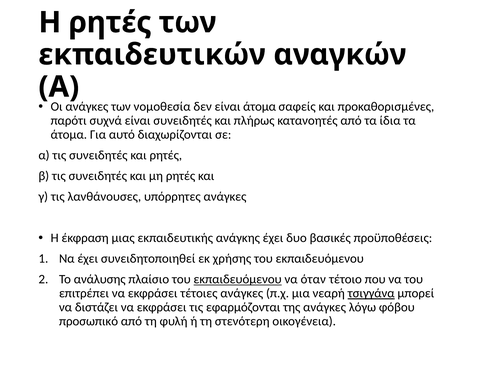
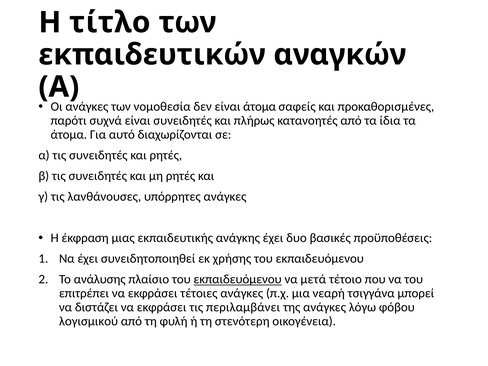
Η ρητές: ρητές -> τίτλο (110, 22)
όταν: όταν -> μετά (313, 279)
τσιγγάνα underline: present -> none (371, 293)
εφαρμόζονται: εφαρμόζονται -> περιλαμβάνει (243, 307)
προσωπικό: προσωπικό -> λογισμικού (89, 321)
